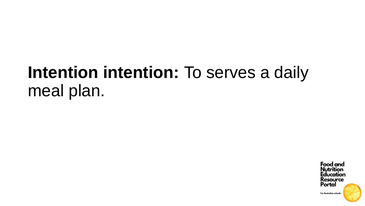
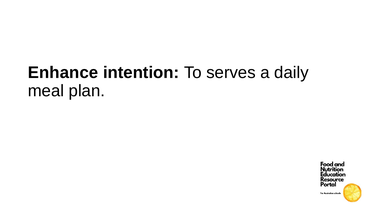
Intention: Intention -> Enhance (63, 72)
